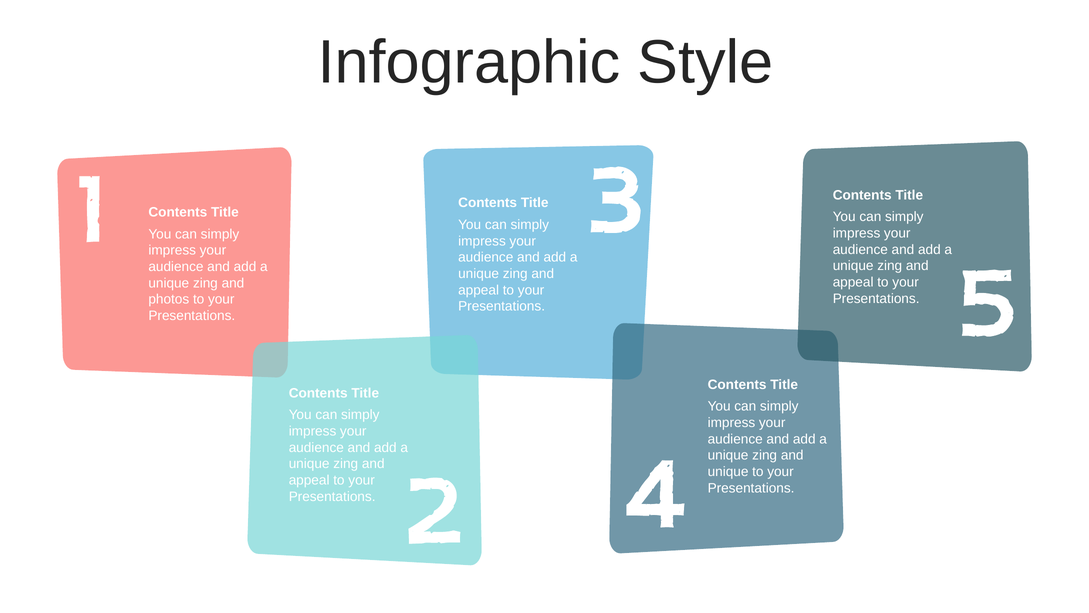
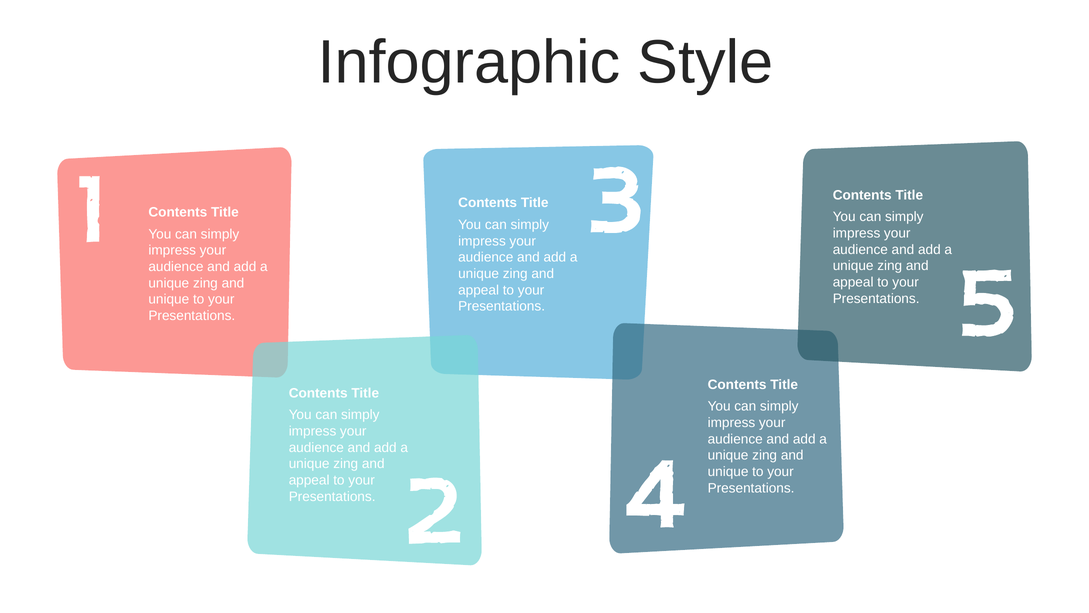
photos: photos -> unique (169, 299)
